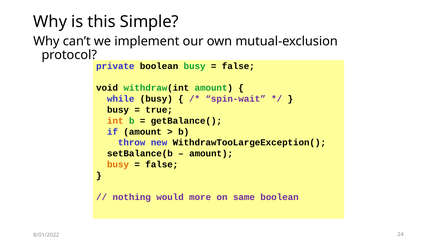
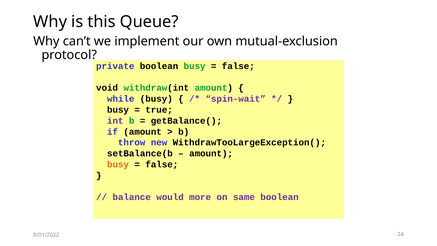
Simple: Simple -> Queue (149, 22)
int colour: orange -> purple (115, 121)
nothing: nothing -> balance (132, 197)
